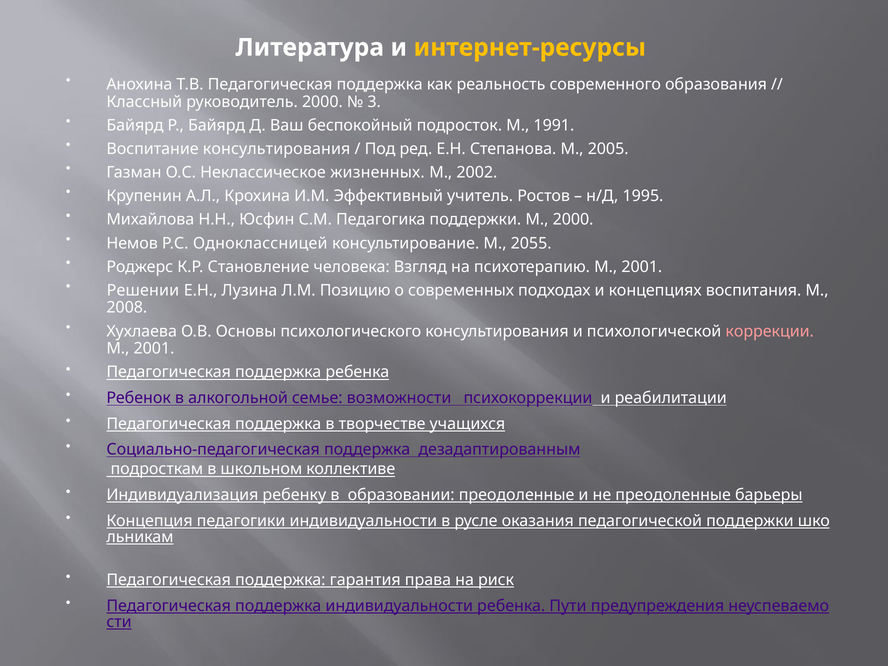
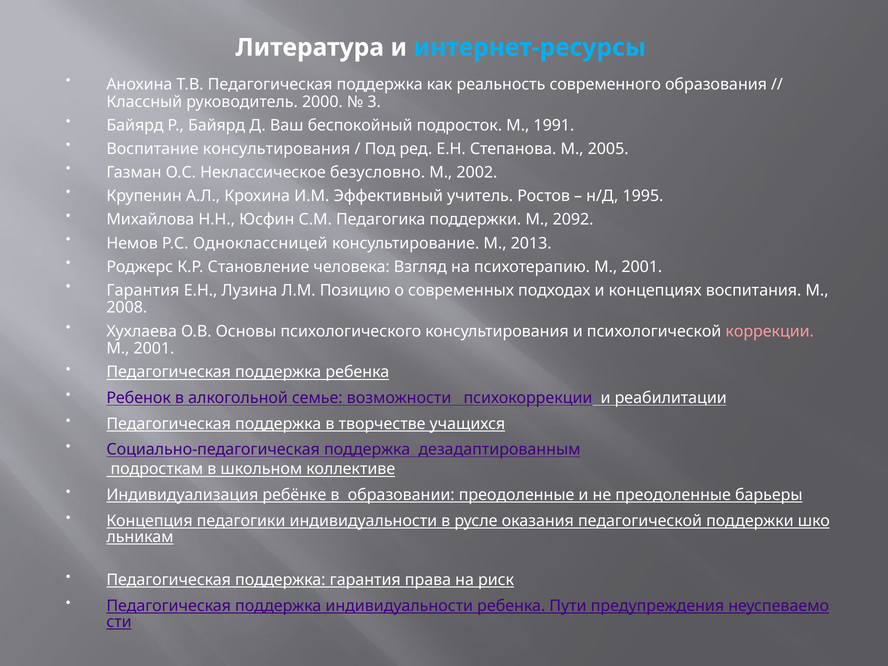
интернет-ресурсы colour: yellow -> light blue (530, 48)
жизненных: жизненных -> безусловно (378, 173)
М 2000: 2000 -> 2092 (573, 220)
2055: 2055 -> 2013 (531, 243)
Решении: Решении -> Гарантия (143, 290)
ребенку: ребенку -> ребёнке (294, 495)
